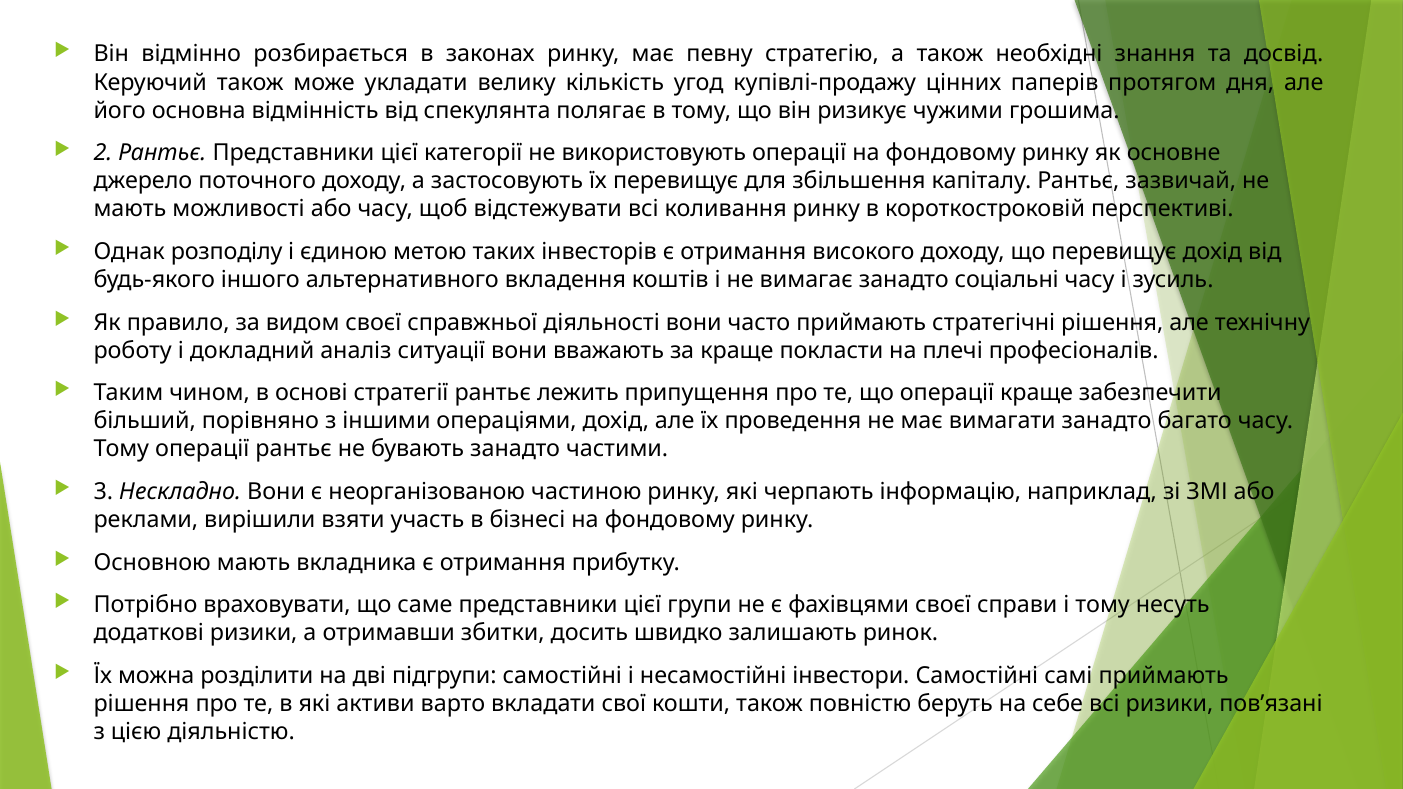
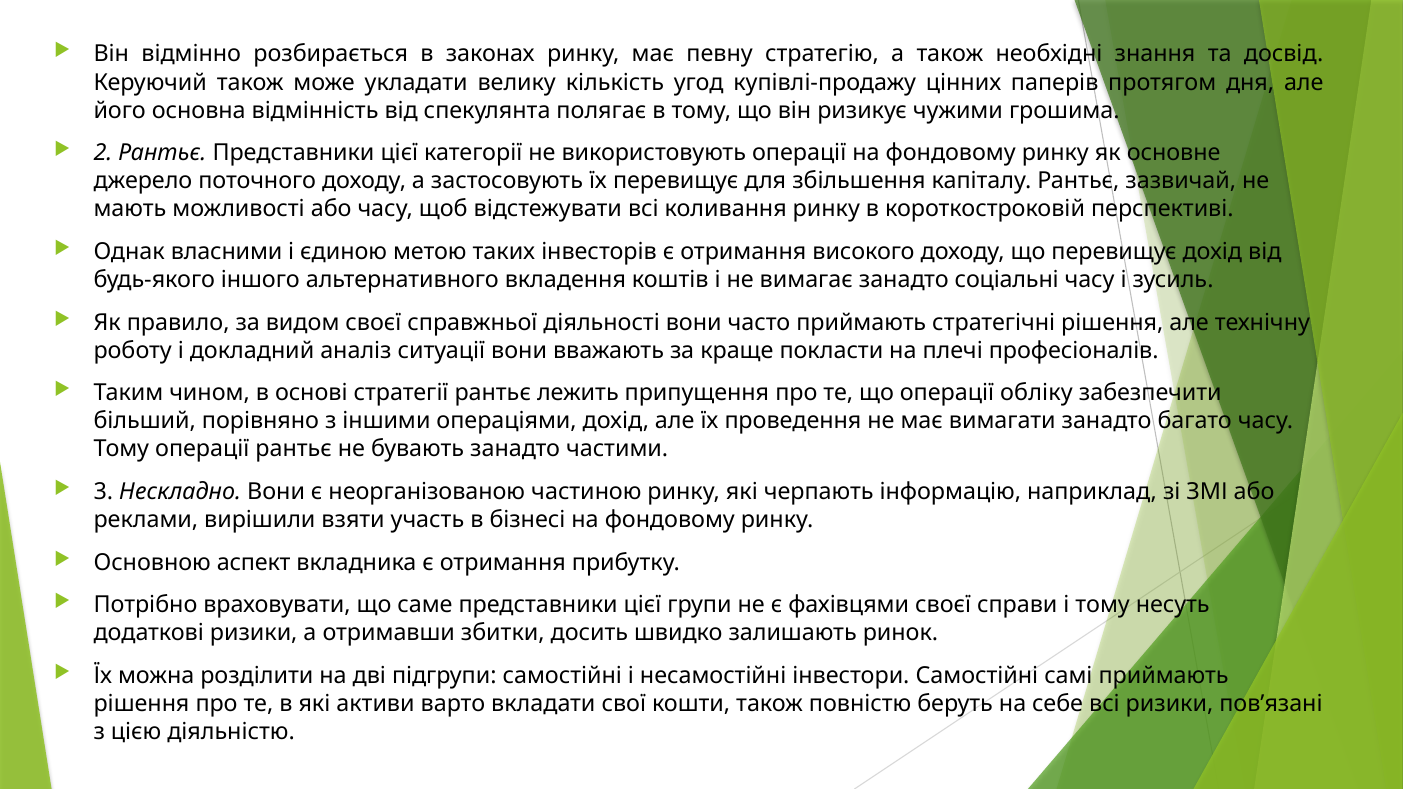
розподілу: розподілу -> власними (227, 252)
операції краще: краще -> обліку (1037, 393)
Основною мають: мають -> аспект (254, 563)
